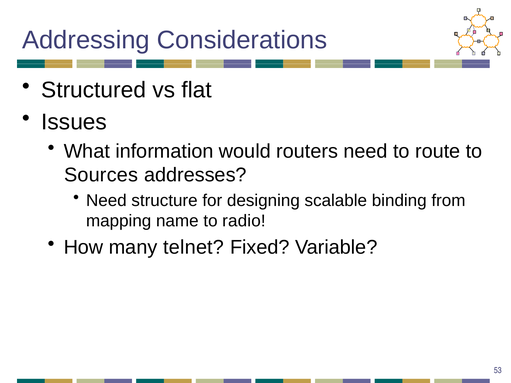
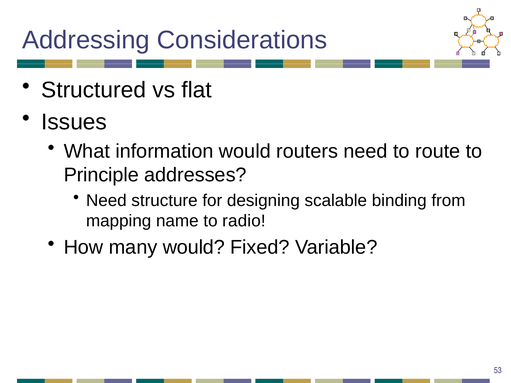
Sources: Sources -> Principle (101, 175)
many telnet: telnet -> would (194, 247)
